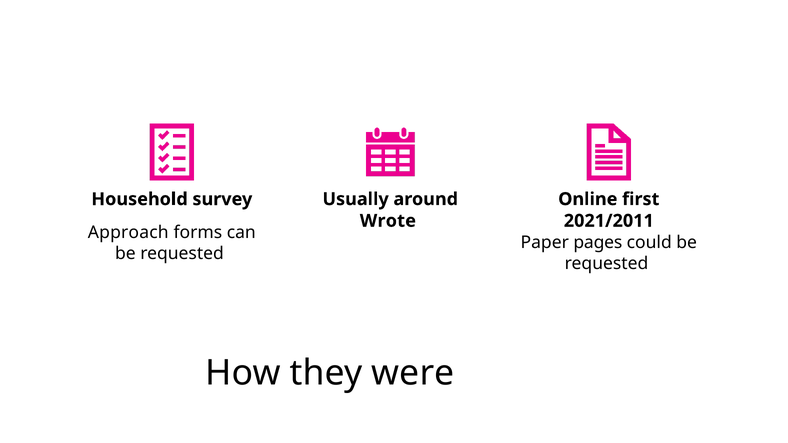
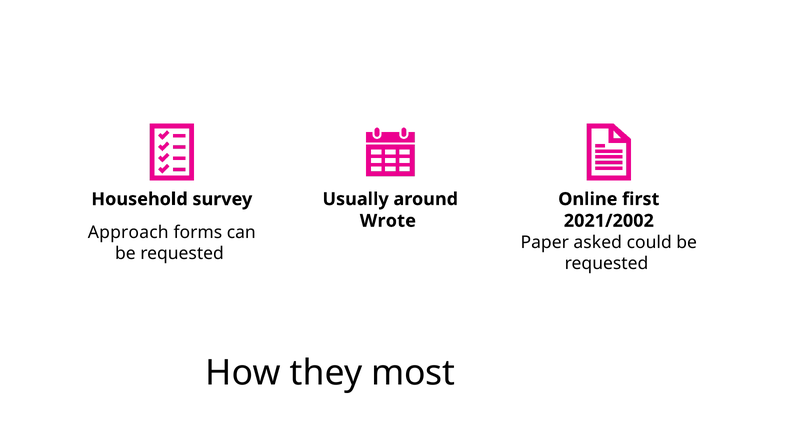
2021/2011: 2021/2011 -> 2021/2002 (609, 221)
pages: pages -> asked (598, 242)
were: were -> most (413, 373)
